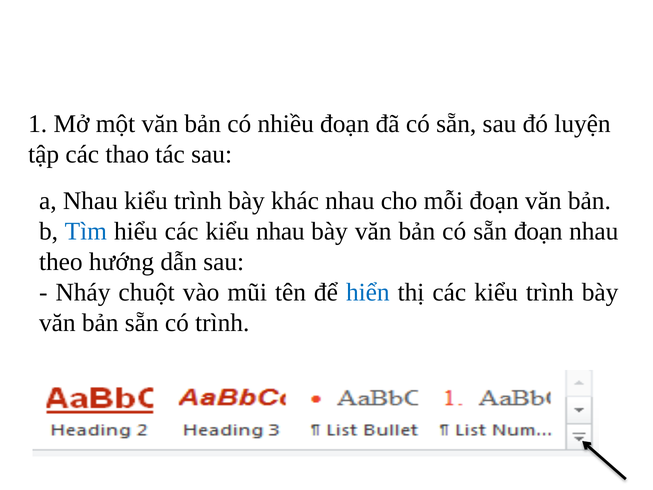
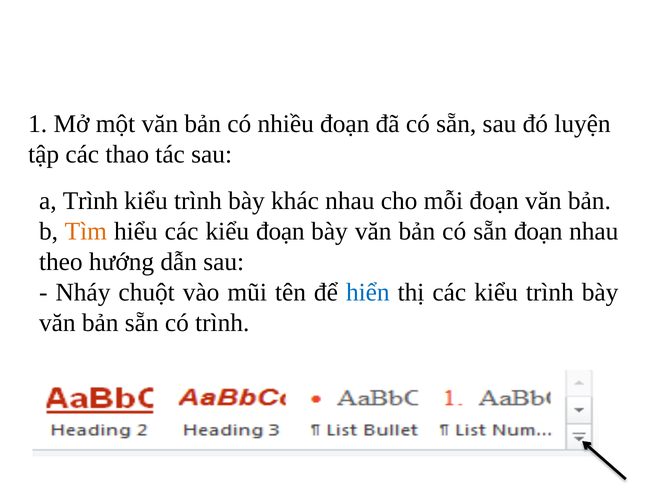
a Nhau: Nhau -> Trình (90, 201)
Tìm colour: blue -> orange (86, 231)
kiểu nhau: nhau -> đoạn (280, 231)
